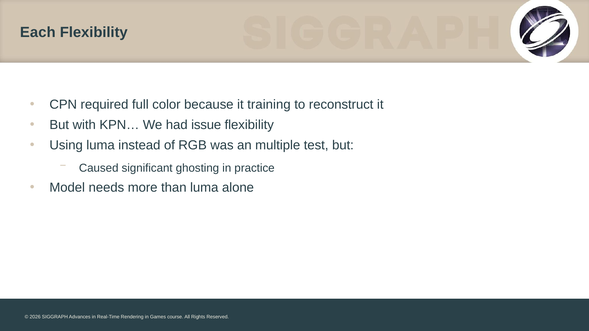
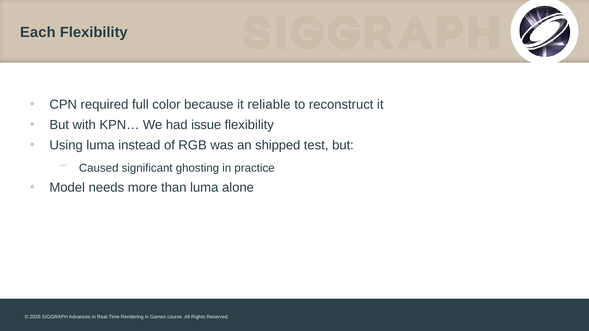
training: training -> reliable (269, 105)
multiple: multiple -> shipped (278, 145)
